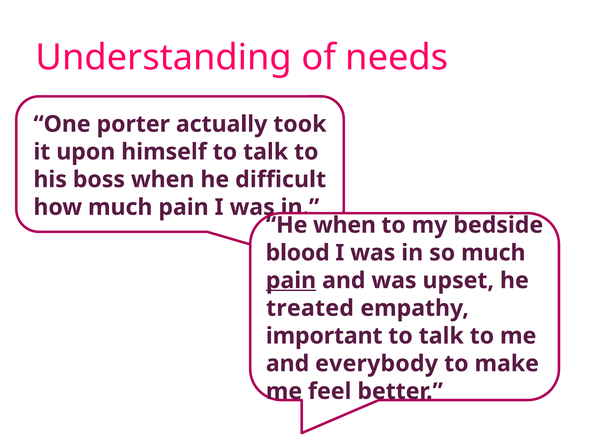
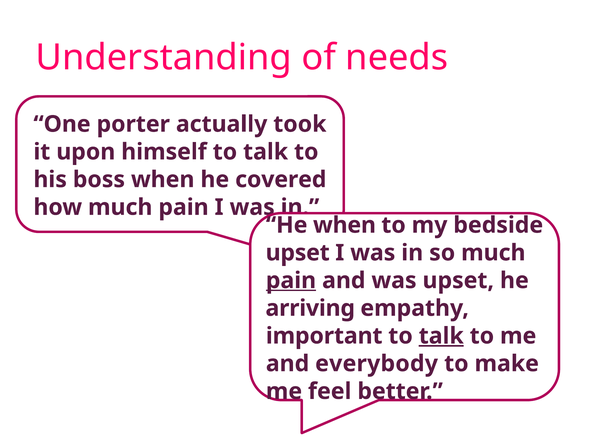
difficult: difficult -> covered (281, 180)
blood: blood -> upset (298, 253)
treated: treated -> arriving (310, 309)
talk underline: none -> present (441, 336)
